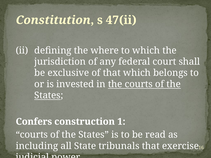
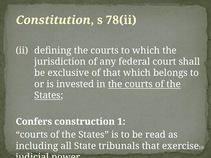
47(ii: 47(ii -> 78(ii (121, 20)
defining the where: where -> courts (105, 51)
